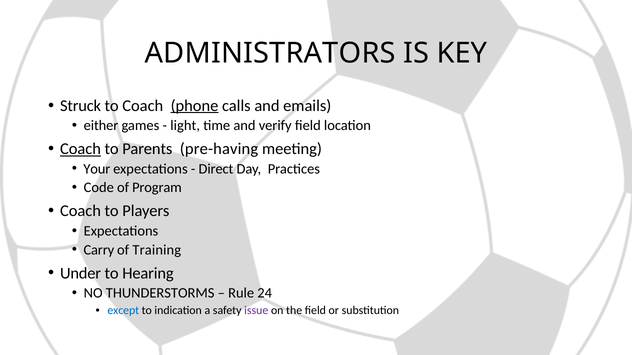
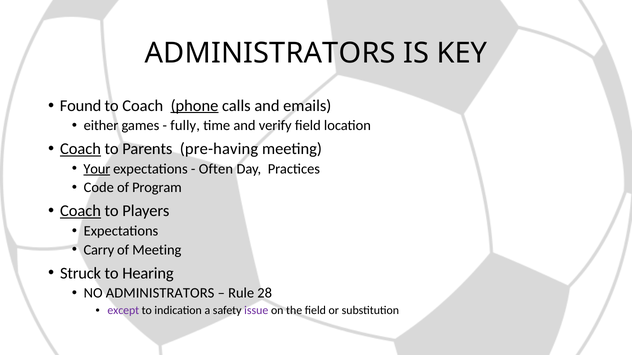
Struck: Struck -> Found (81, 106)
light: light -> fully (185, 126)
Your underline: none -> present (97, 169)
Direct: Direct -> Often (216, 169)
Coach underline: none -> present (80, 211)
of Training: Training -> Meeting (157, 250)
Under: Under -> Struck (81, 273)
NO THUNDERSTORMS: THUNDERSTORMS -> ADMINISTRATORS (160, 293)
24: 24 -> 28 (265, 293)
except colour: blue -> purple (123, 311)
